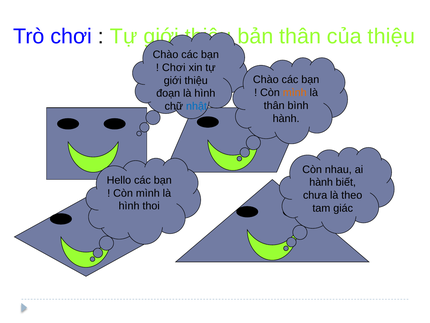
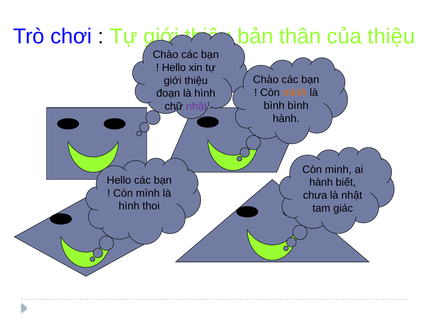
Chơi: Chơi -> Hello (174, 67)
thân: thân -> bình (274, 105)
nhật colour: blue -> purple (197, 106)
nhau: nhau -> minh (338, 169)
là theo: theo -> nhật (352, 195)
